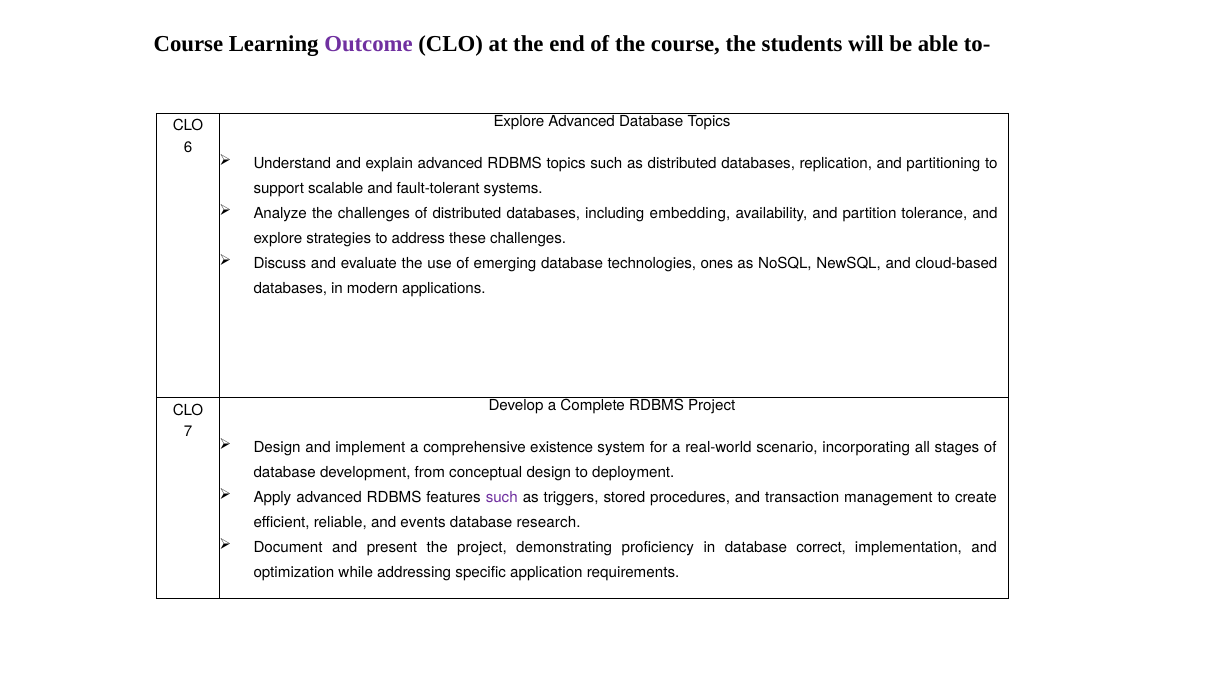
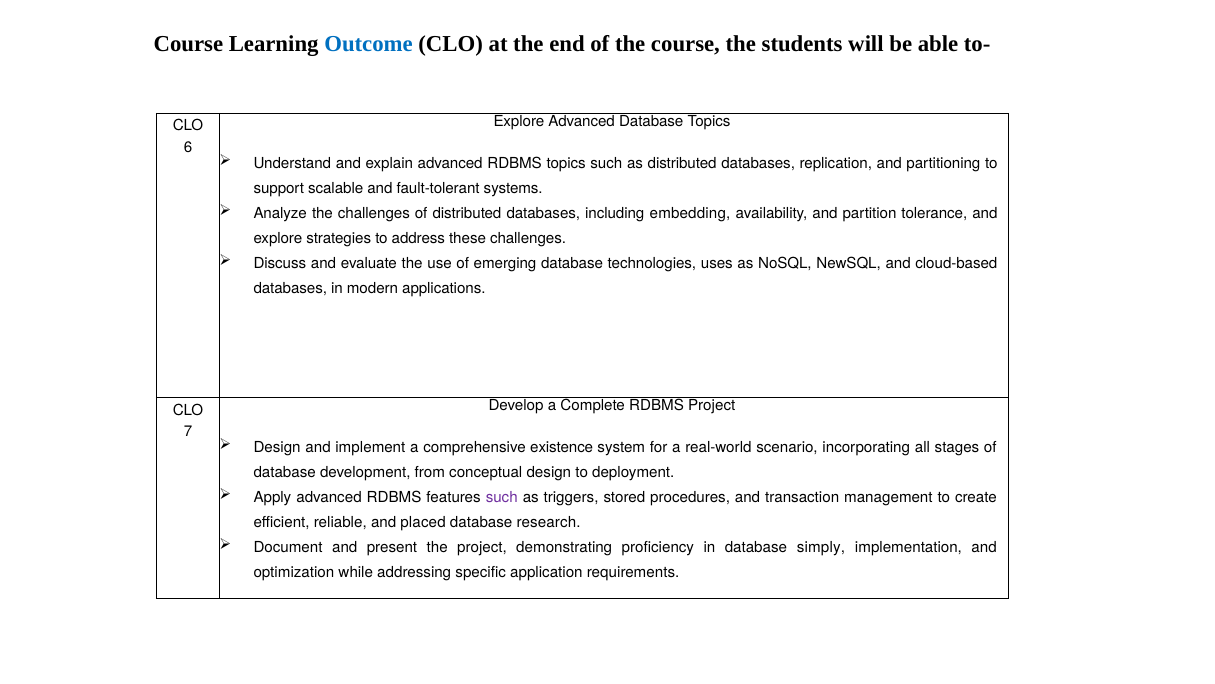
Outcome colour: purple -> blue (369, 44)
ones: ones -> uses (717, 263)
events: events -> placed (423, 522)
correct: correct -> simply (821, 547)
